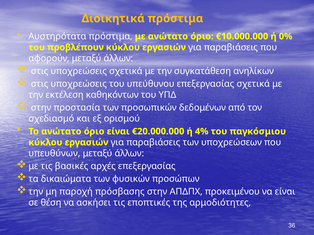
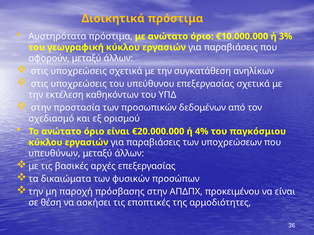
0%: 0% -> 3% (286, 36)
προβλέπουν: προβλέπουν -> γεωγραφική (75, 47)
